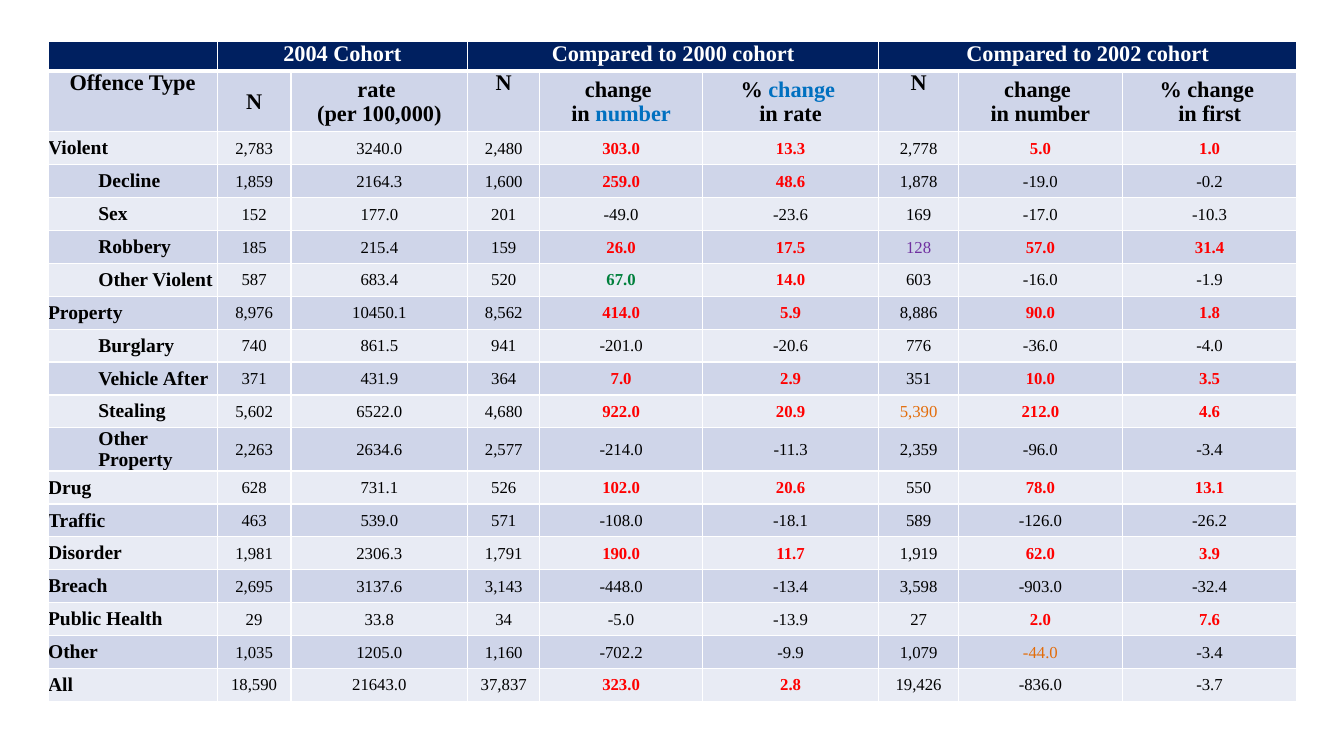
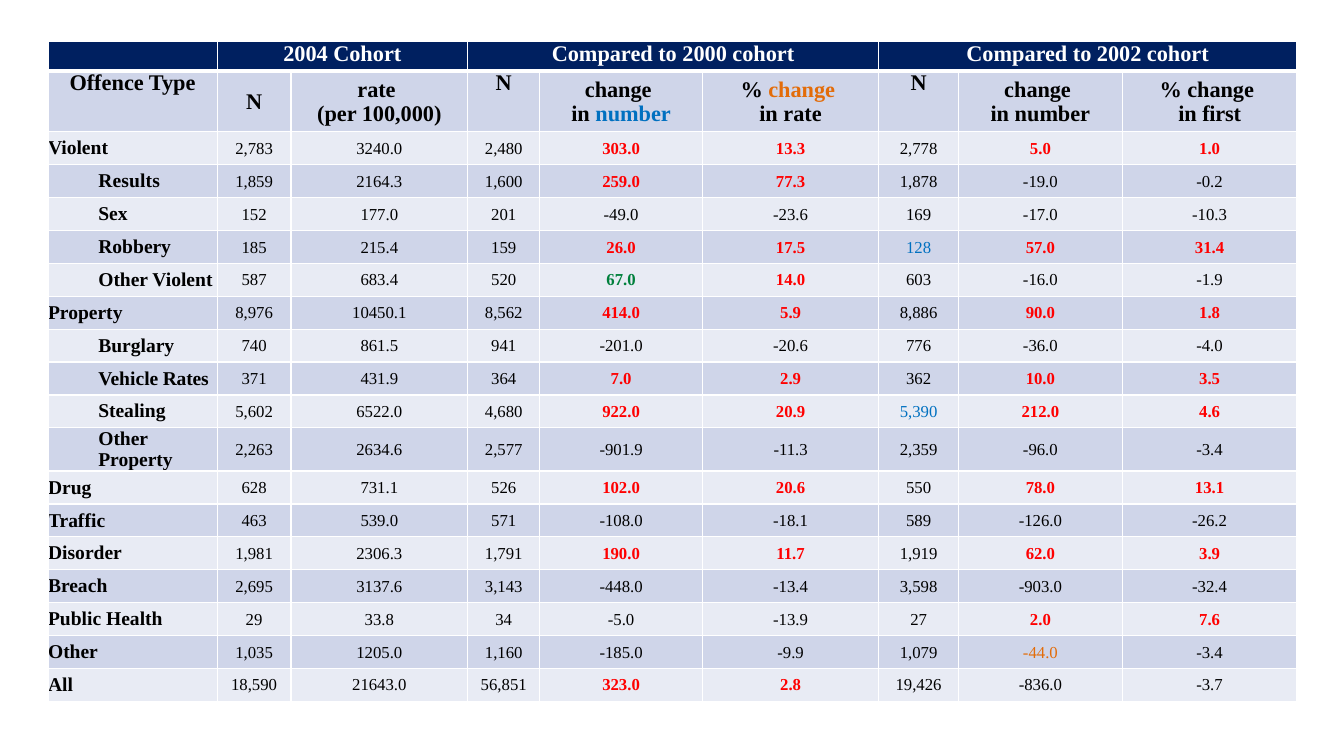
change colour: blue -> orange (802, 90)
Decline: Decline -> Results (129, 181)
48.6: 48.6 -> 77.3 (791, 182)
128 colour: purple -> blue (919, 247)
After: After -> Rates (186, 378)
351: 351 -> 362 (919, 379)
5,390 colour: orange -> blue (919, 412)
-214.0: -214.0 -> -901.9 (621, 450)
-702.2: -702.2 -> -185.0 (621, 652)
37,837: 37,837 -> 56,851 (504, 685)
